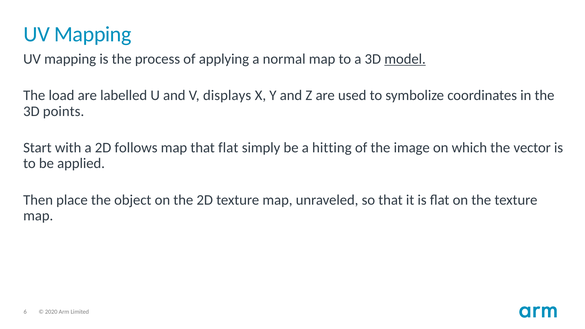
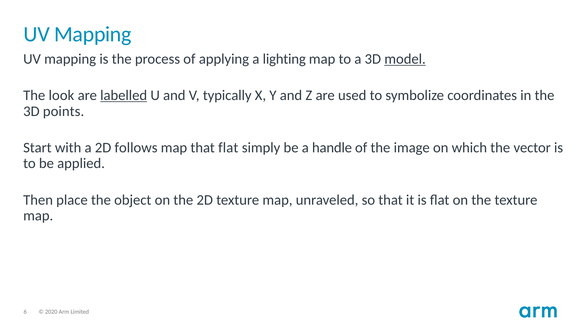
normal: normal -> lighting (284, 59)
load: load -> look (61, 95)
labelled underline: none -> present (124, 95)
displays: displays -> typically (227, 95)
hitting: hitting -> handle (332, 148)
